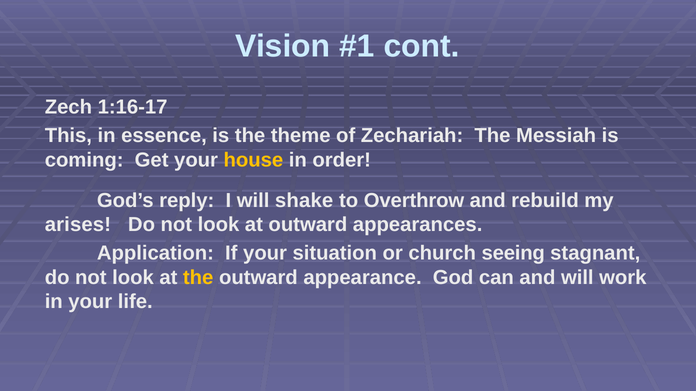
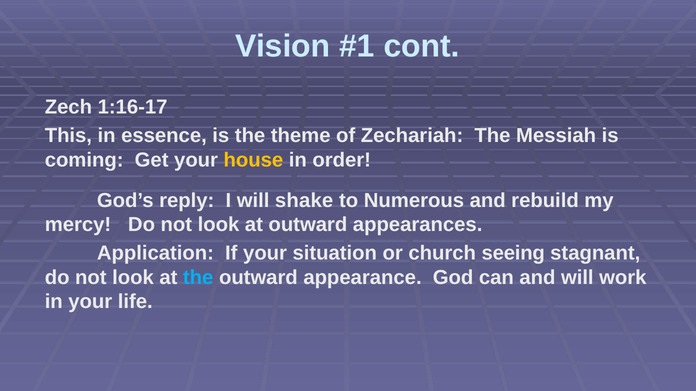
Overthrow: Overthrow -> Numerous (414, 201)
arises: arises -> mercy (78, 225)
the colour: yellow -> light blue (198, 278)
